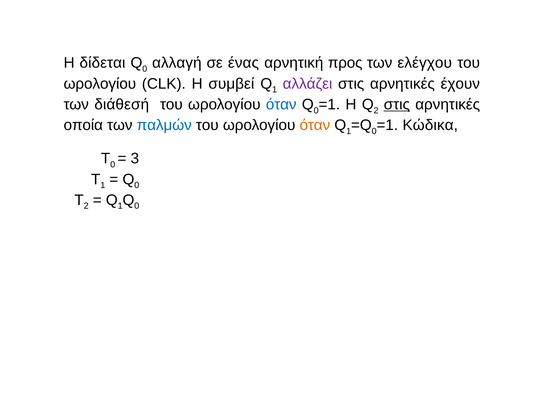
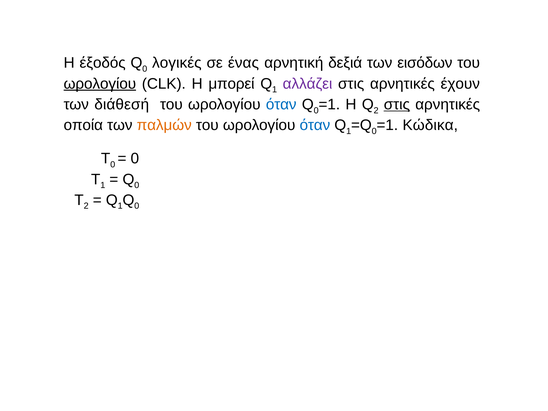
δίδεται: δίδεται -> έξοδός (103, 63)
αλλαγή: αλλαγή -> λογικές (177, 63)
προς: προς -> δεξιά (345, 63)
ελέγχου: ελέγχου -> εισόδων (425, 63)
ωρολογίου underline: none -> present (100, 84)
συμβεί: συμβεί -> μπορεί (231, 84)
παλμών colour: blue -> orange (164, 125)
όταν colour: orange -> blue (315, 125)
3: 3 -> 0 (135, 159)
